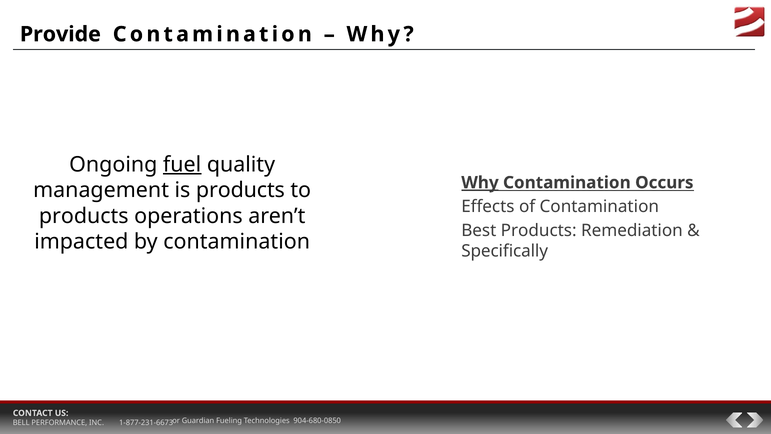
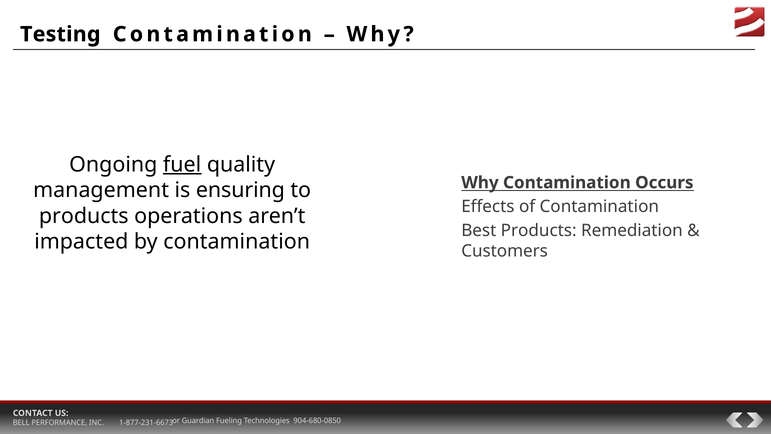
Provide: Provide -> Testing (60, 34)
Why underline: present -> none (480, 183)
is products: products -> ensuring (240, 190)
Speciﬁcally: Speciﬁcally -> Customers (505, 251)
